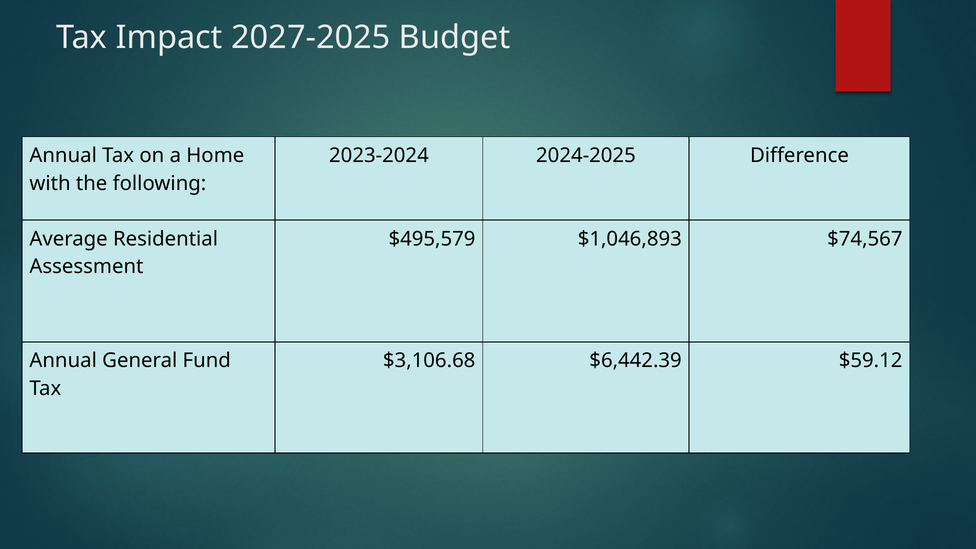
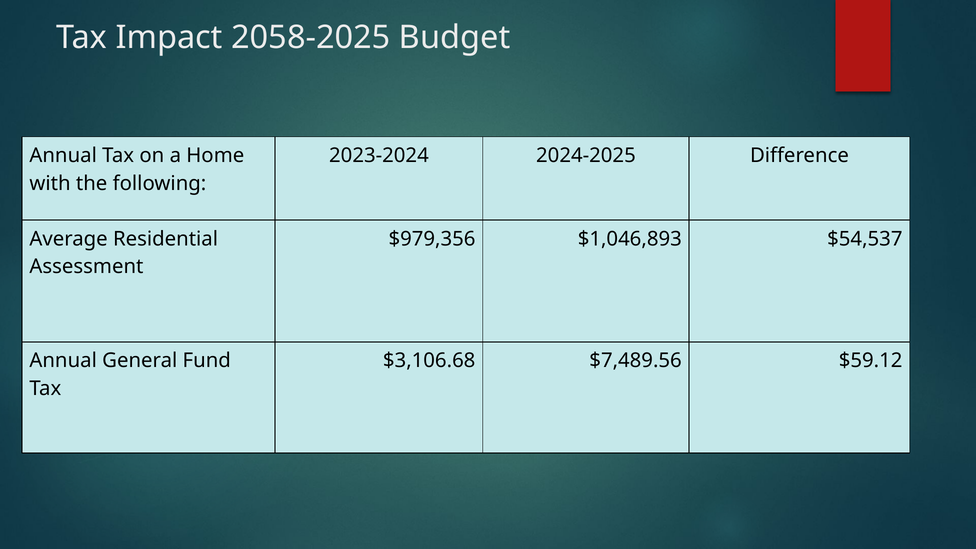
2027-2025: 2027-2025 -> 2058-2025 (311, 37)
$495,579: $495,579 -> $979,356 (432, 239)
$74,567: $74,567 -> $54,537 (865, 239)
$6,442.39: $6,442.39 -> $7,489.56 (636, 361)
